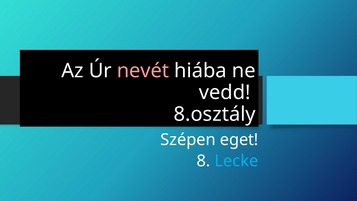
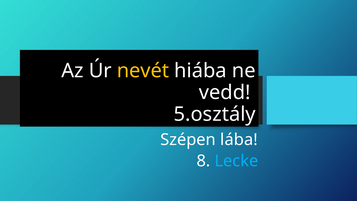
nevét colour: pink -> yellow (143, 71)
8.osztály: 8.osztály -> 5.osztály (215, 114)
eget: eget -> lába (239, 139)
